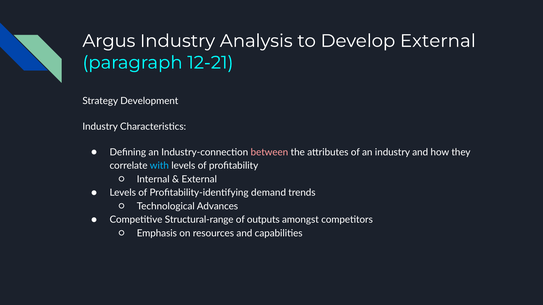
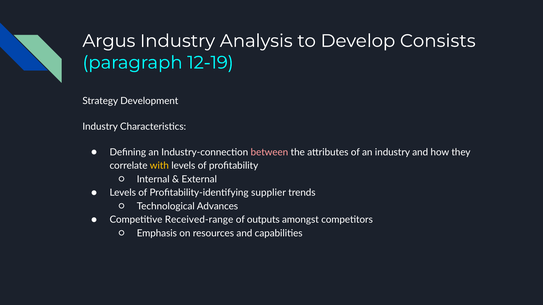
Develop External: External -> Consists (438, 41)
12-21: 12-21 -> 12-19 (210, 63)
with colour: light blue -> yellow (159, 166)
demand: demand -> supplier (269, 193)
Structural-range: Structural-range -> Received-range (199, 220)
